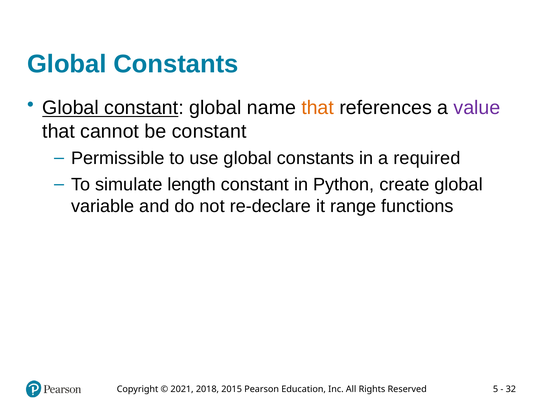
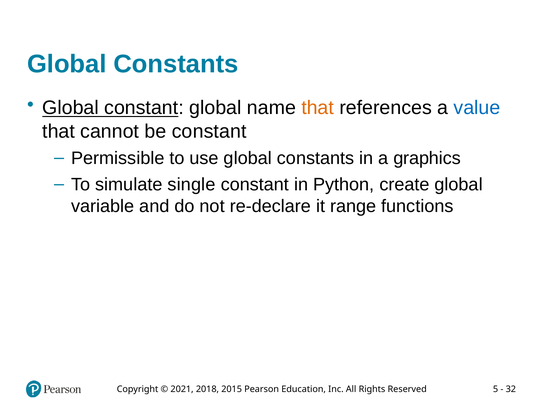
value colour: purple -> blue (477, 108)
required: required -> graphics (427, 158)
length: length -> single (192, 185)
